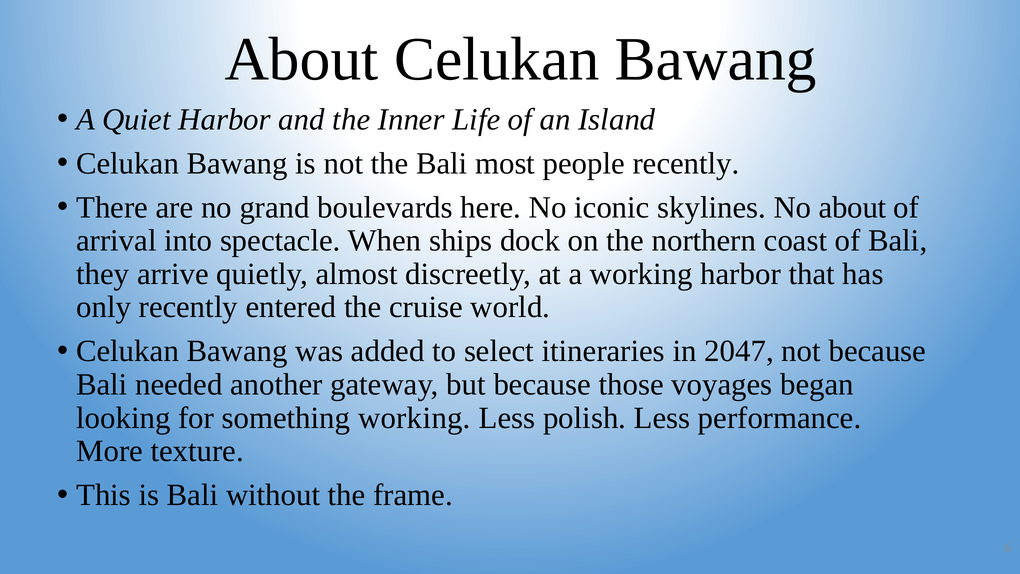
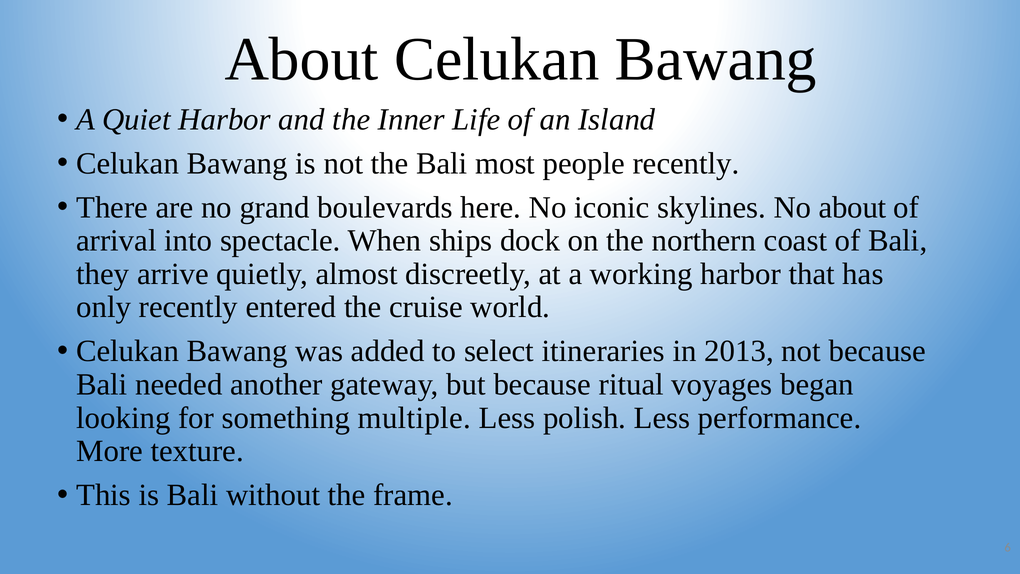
2047: 2047 -> 2013 (739, 351)
those: those -> ritual (631, 384)
something working: working -> multiple (414, 418)
